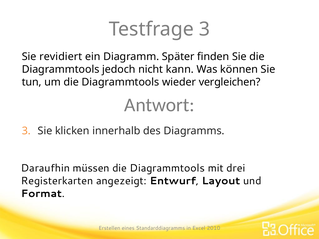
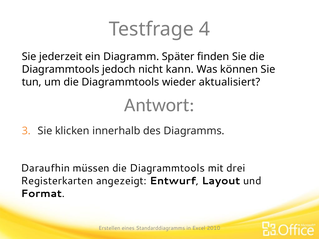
Testfrage 3: 3 -> 4 (205, 29)
revidiert: revidiert -> jederzeit (61, 57)
vergleichen: vergleichen -> aktualisiert (230, 82)
